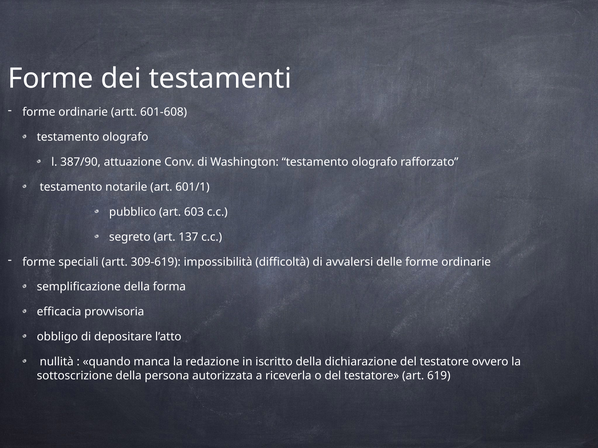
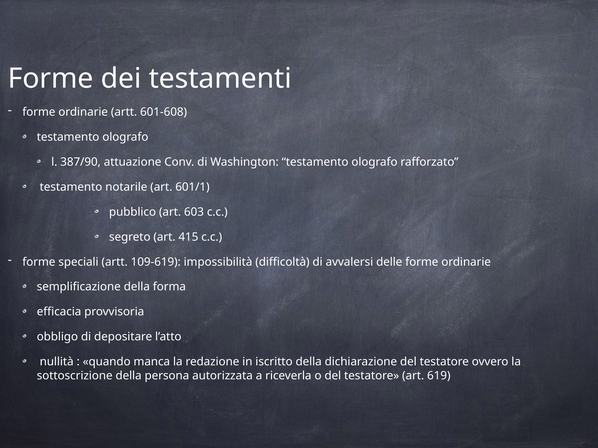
137: 137 -> 415 (188, 237)
309-619: 309-619 -> 109-619 (156, 262)
